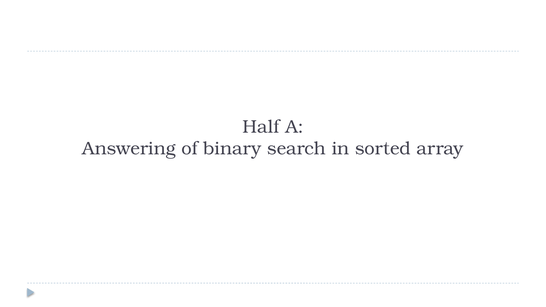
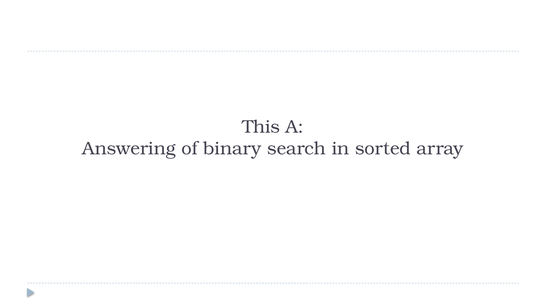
Half: Half -> This (261, 127)
